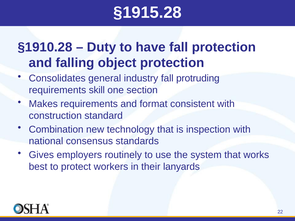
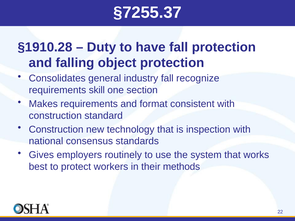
§1915.28: §1915.28 -> §7255.37 (148, 13)
protruding: protruding -> recognize (198, 78)
Combination: Combination -> Construction (56, 130)
lanyards: lanyards -> methods (181, 167)
